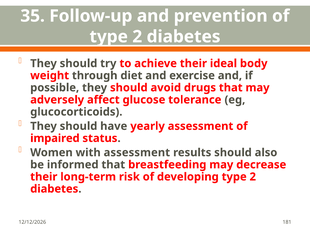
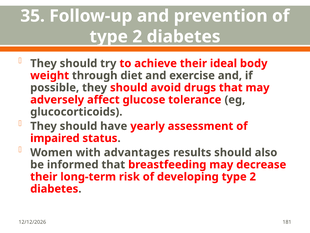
with assessment: assessment -> advantages (137, 152)
